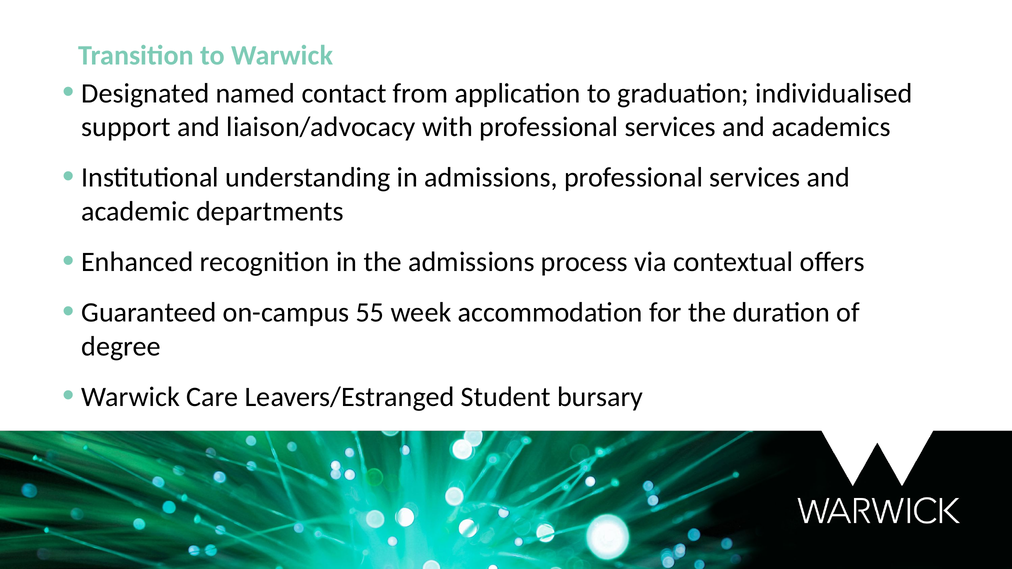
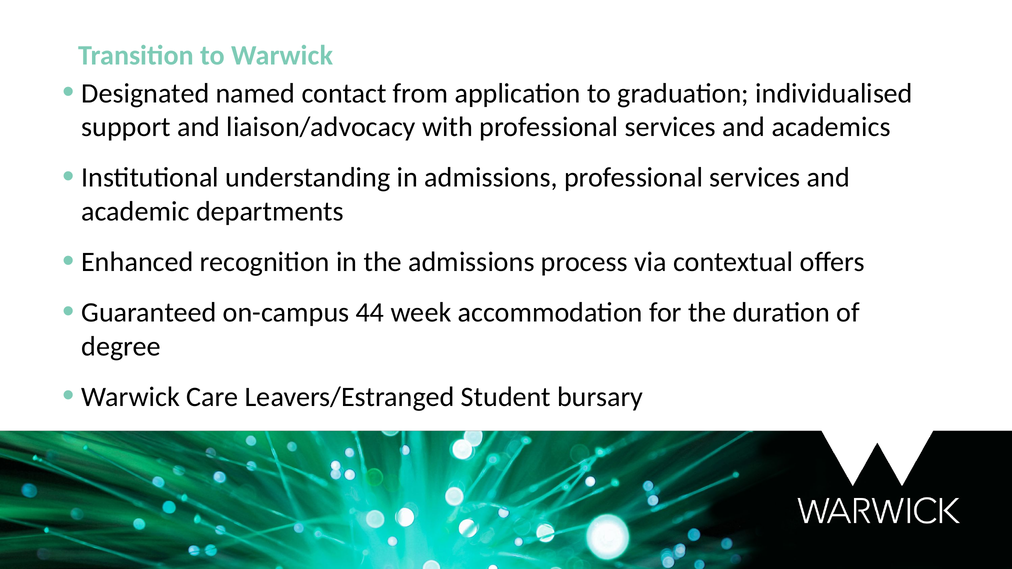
55: 55 -> 44 (370, 313)
